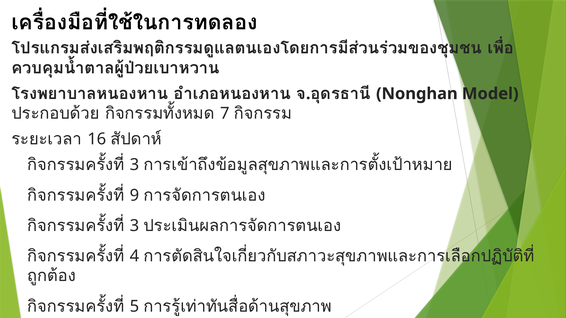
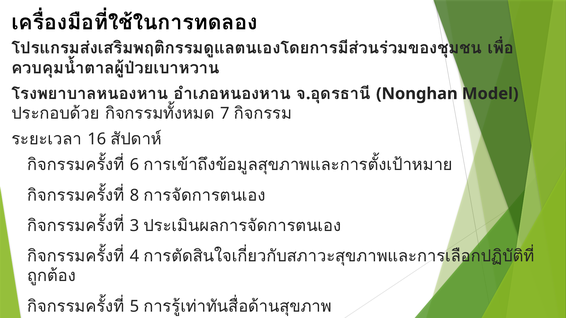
3: 3 -> 6 (135, 165)
9: 9 -> 8 (135, 196)
